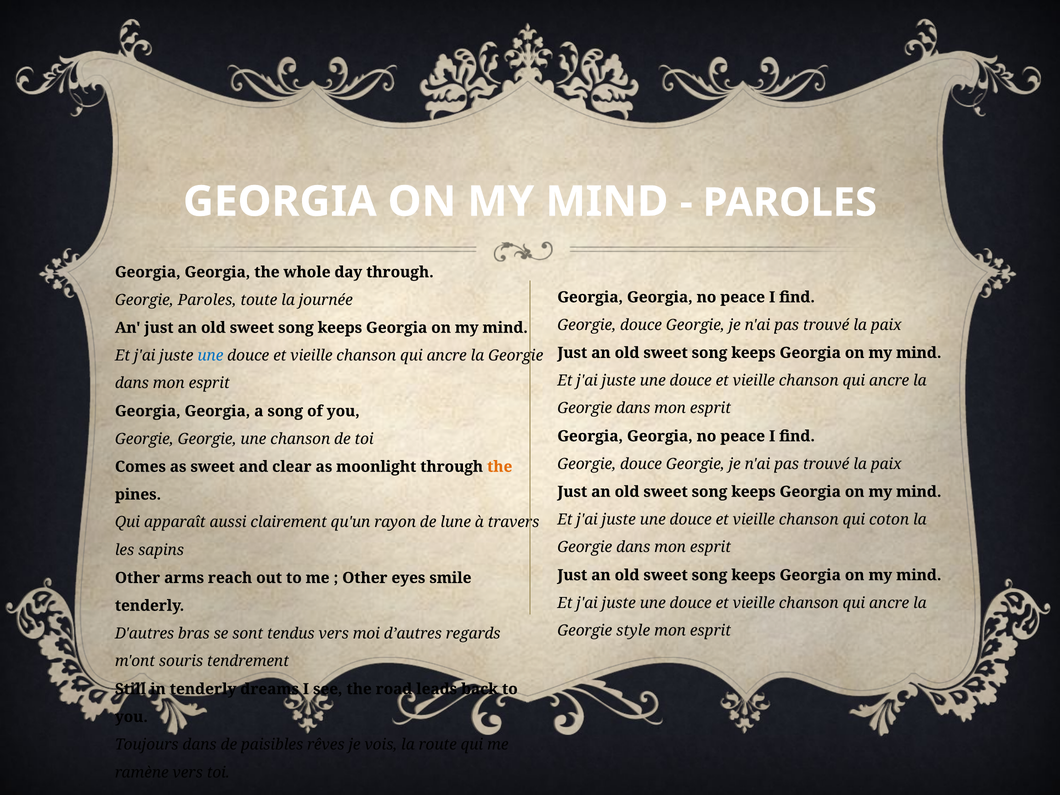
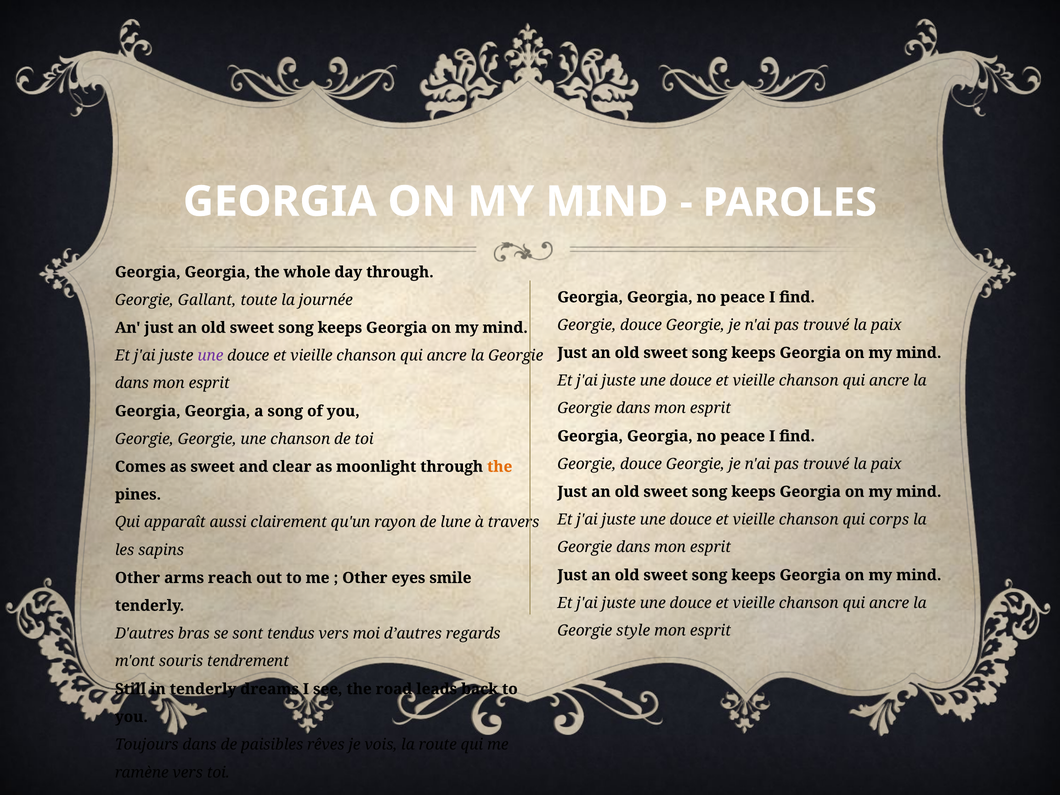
Georgie Paroles: Paroles -> Gallant (207, 300)
une colour: blue -> purple (210, 356)
coton: coton -> corps (889, 520)
